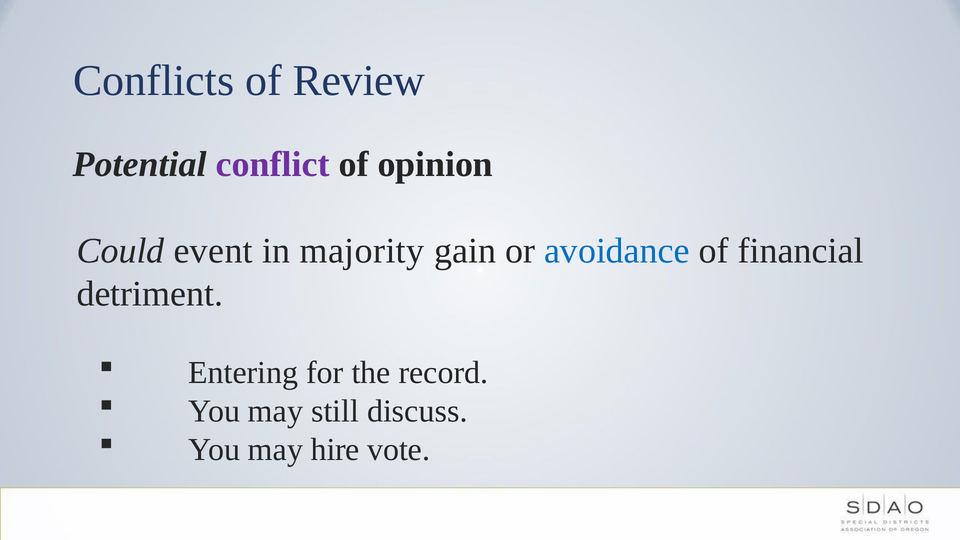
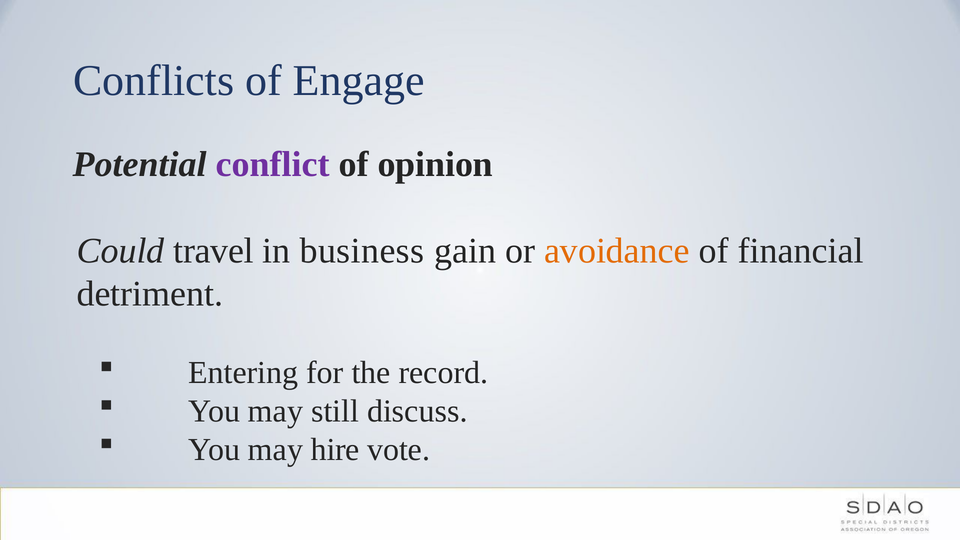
Review: Review -> Engage (359, 81)
event: event -> travel (214, 251)
majority: majority -> business (362, 251)
avoidance colour: blue -> orange (617, 251)
